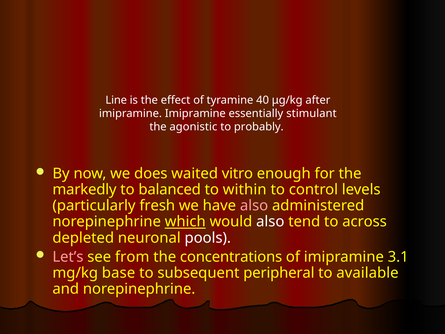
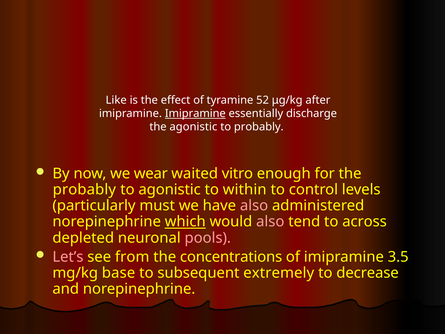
Line: Line -> Like (116, 100)
40: 40 -> 52 (263, 100)
Imipramine underline: none -> present (195, 113)
stimulant: stimulant -> discharge (312, 113)
does: does -> wear (151, 174)
markedly: markedly -> probably (84, 190)
to balanced: balanced -> agonistic (170, 190)
fresh: fresh -> must (157, 206)
also colour: white -> pink (270, 222)
pools colour: white -> pink (208, 238)
3.1: 3.1 -> 3.5 (398, 257)
peripheral: peripheral -> extremely (279, 273)
available: available -> decrease (368, 273)
